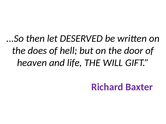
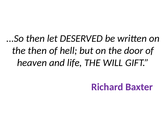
the does: does -> then (37, 51)
